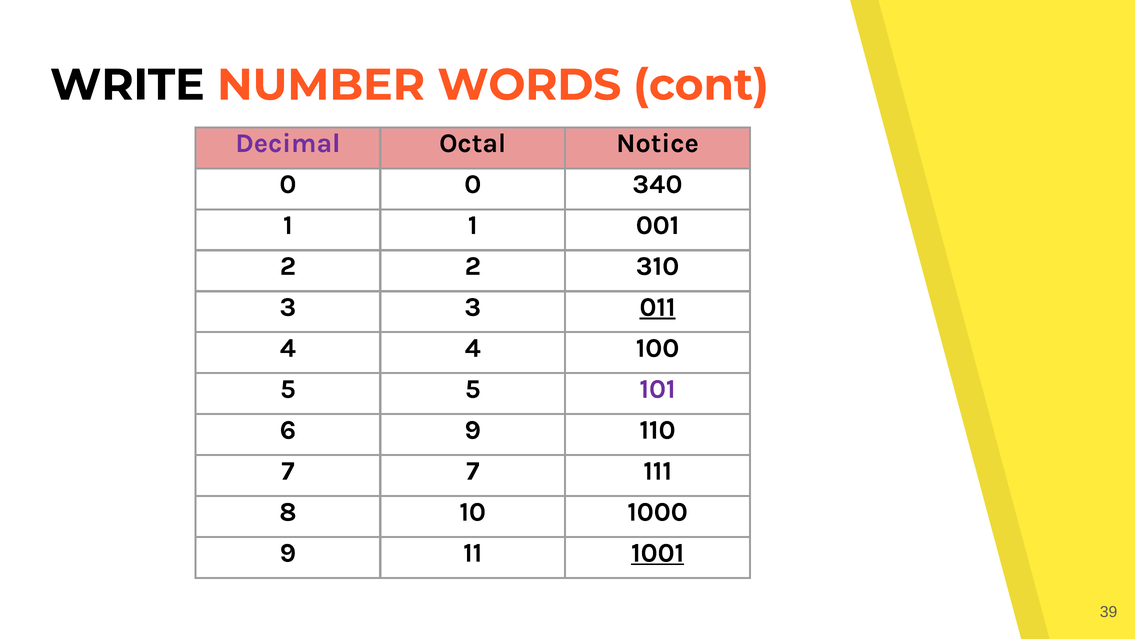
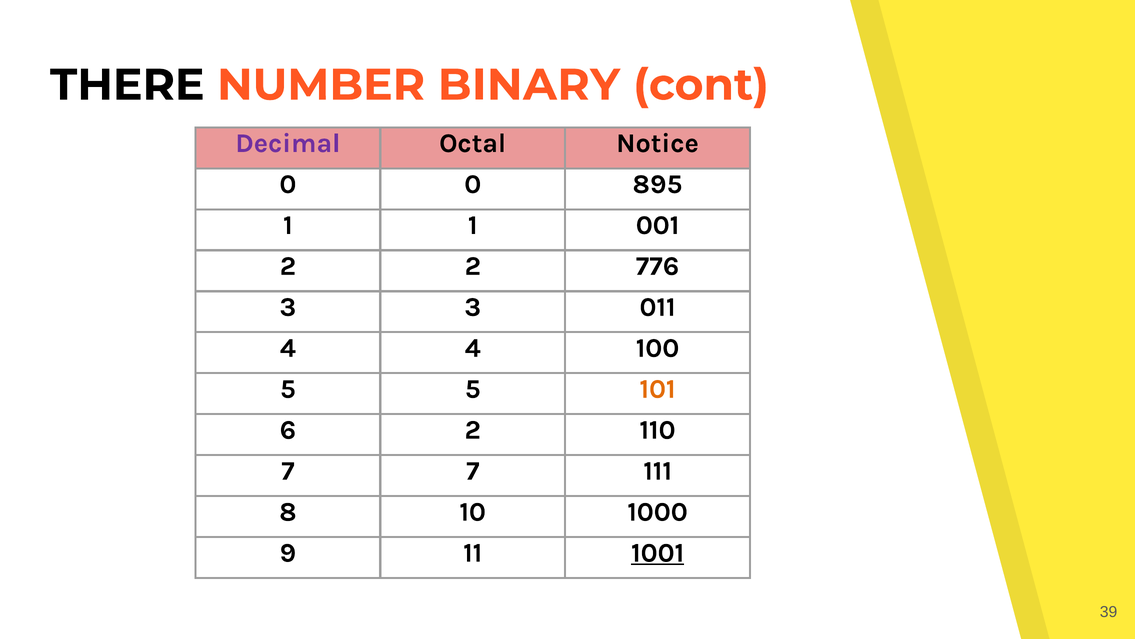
WRITE: WRITE -> THERE (127, 85)
WORDS: WORDS -> BINARY (529, 85)
340: 340 -> 895 (657, 184)
310: 310 -> 776 (657, 266)
011 underline: present -> none (658, 307)
101 colour: purple -> orange (658, 389)
6 9: 9 -> 2 (473, 430)
